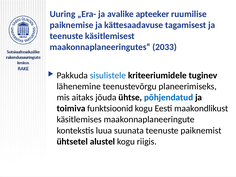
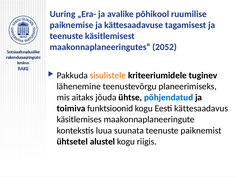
apteeker: apteeker -> põhikool (152, 14)
2033: 2033 -> 2052 (165, 47)
sisulistele colour: blue -> orange (108, 75)
maakondlikust: maakondlikust -> kättesaadavus (201, 108)
